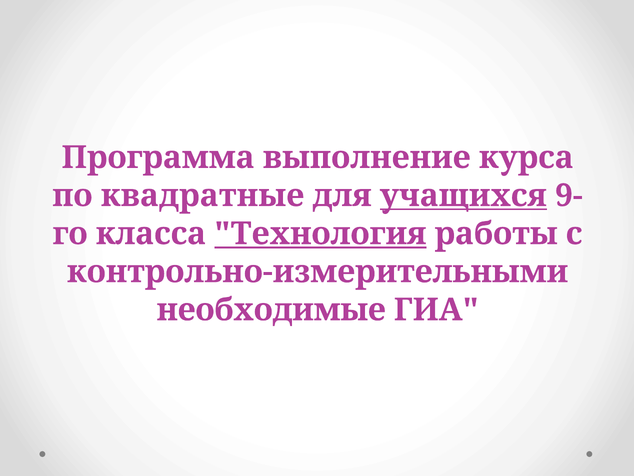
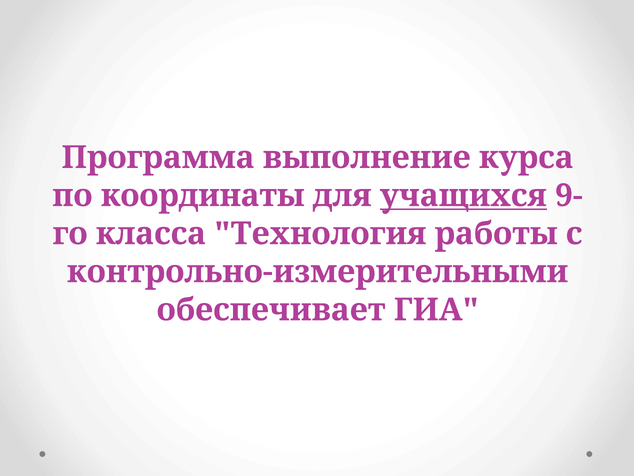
квадратные: квадратные -> координаты (203, 195)
Технология underline: present -> none (320, 233)
необходимые: необходимые -> обеспечивает (271, 310)
